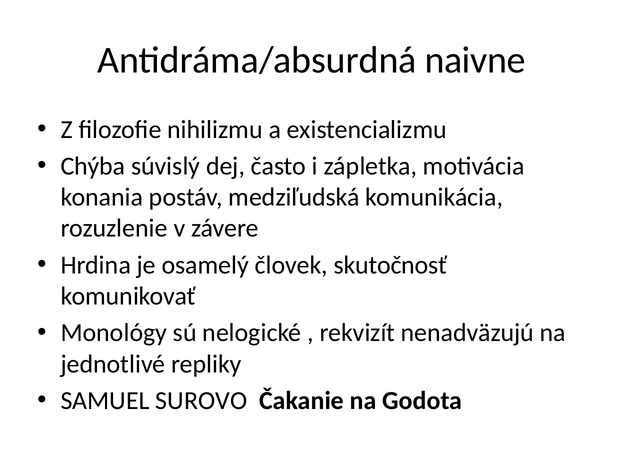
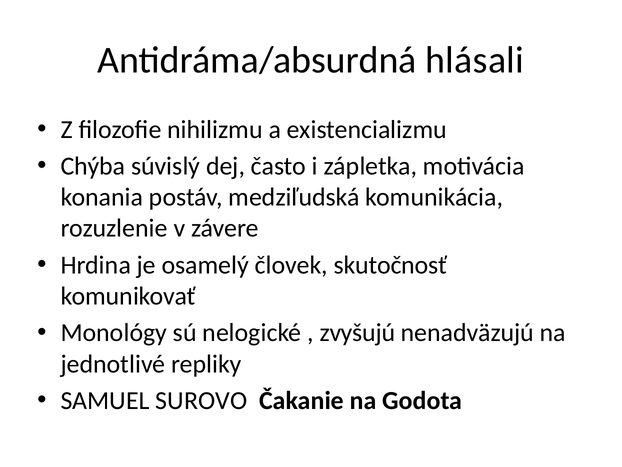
naivne: naivne -> hlásali (475, 60)
rekvizít: rekvizít -> zvyšujú (357, 333)
